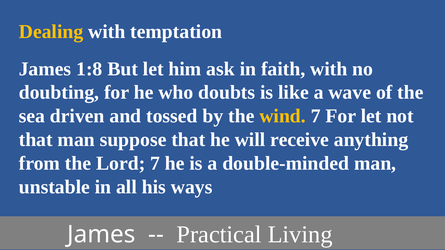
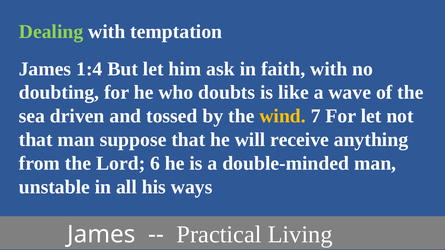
Dealing colour: yellow -> light green (51, 32)
1:8: 1:8 -> 1:4 (89, 69)
Lord 7: 7 -> 6 (155, 164)
